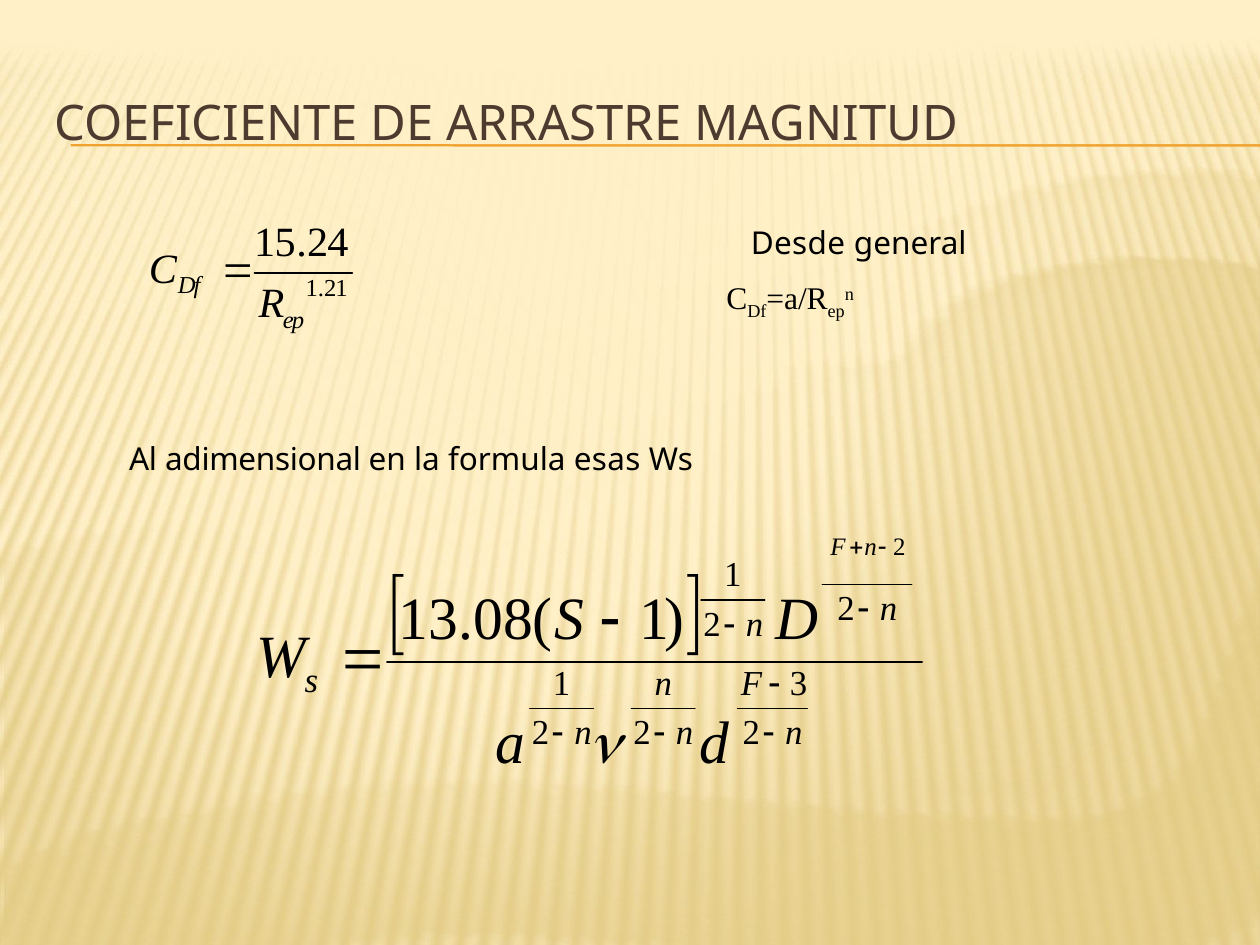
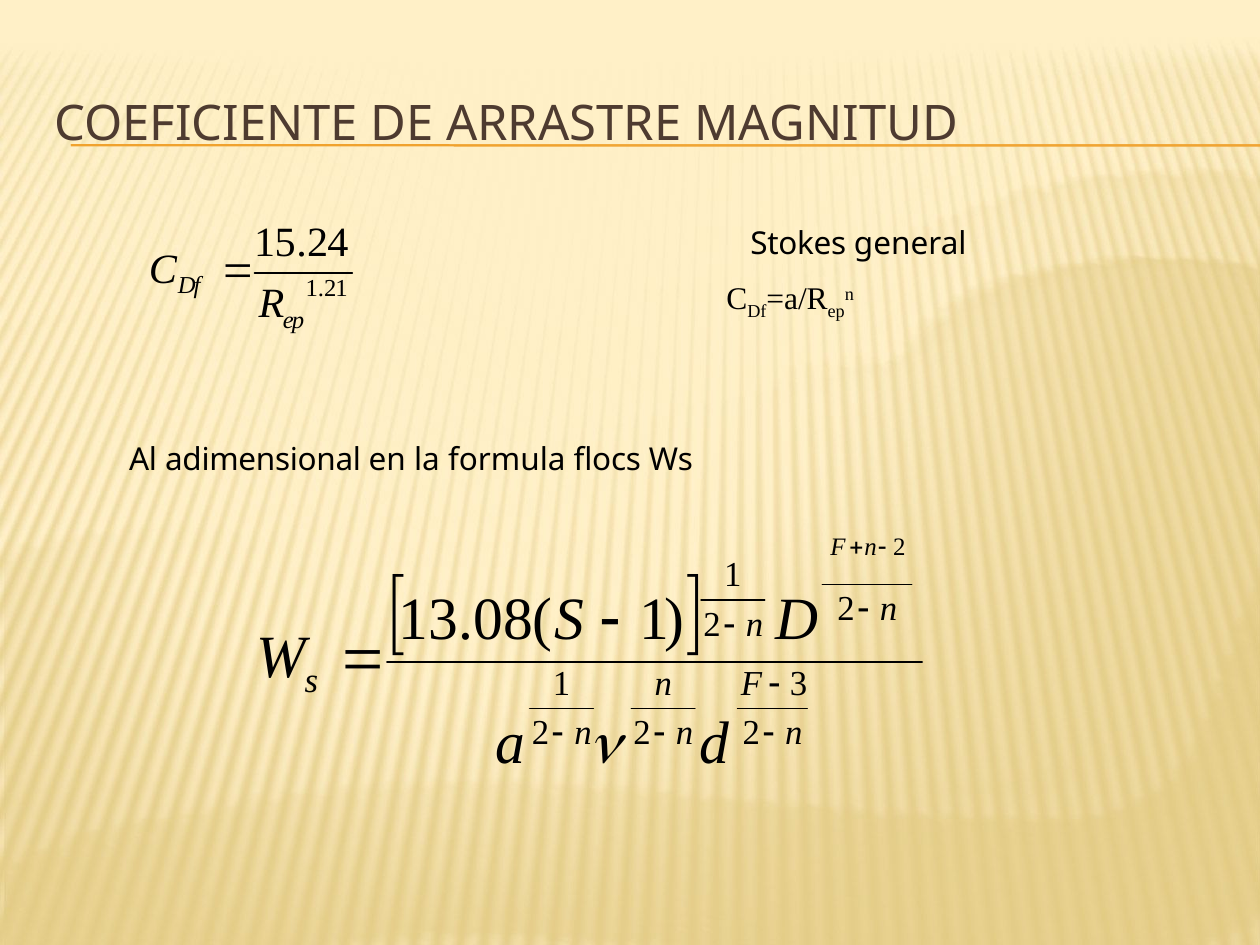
Desde: Desde -> Stokes (798, 244)
esas: esas -> flocs (607, 460)
